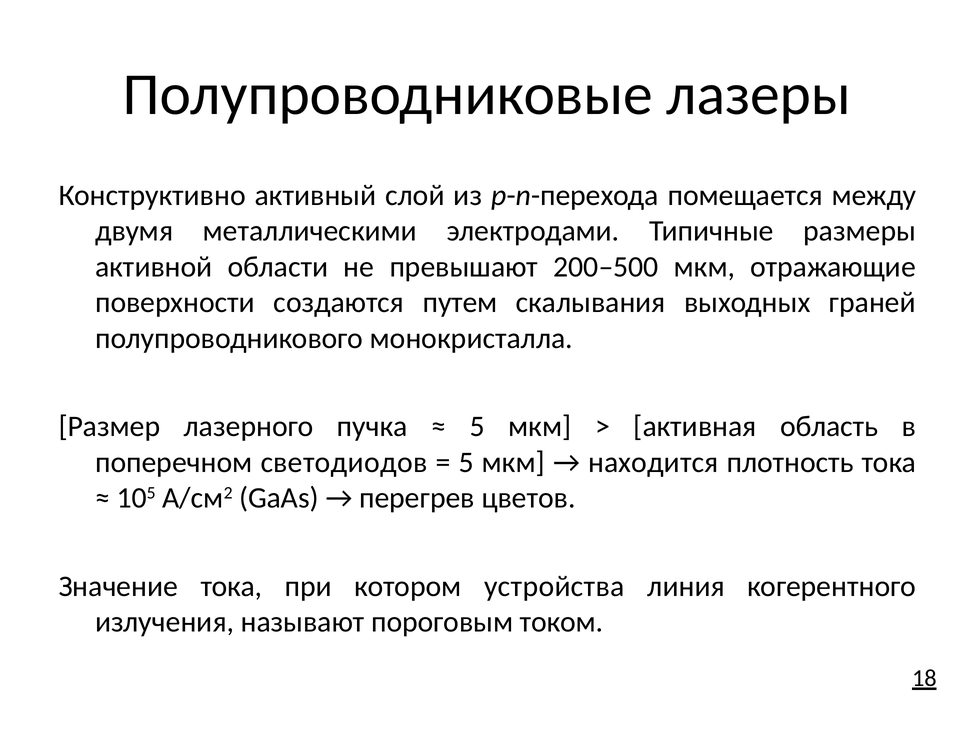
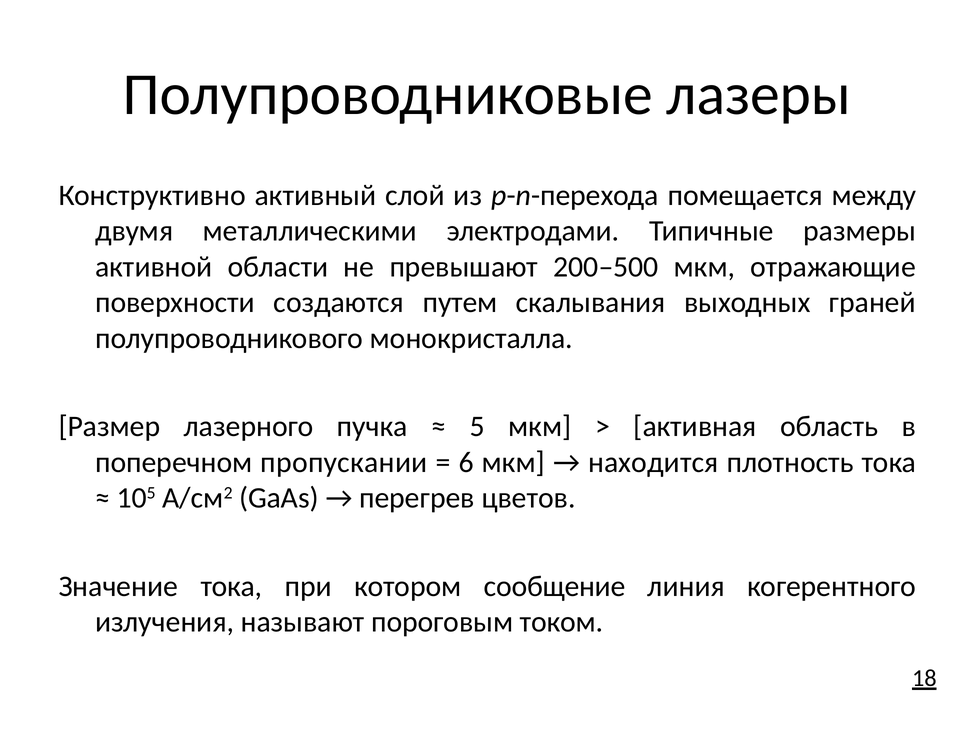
светодиодов: светодиодов -> пропускании (344, 462)
5: 5 -> 6 (466, 462)
устройства: устройства -> сообщение (555, 586)
